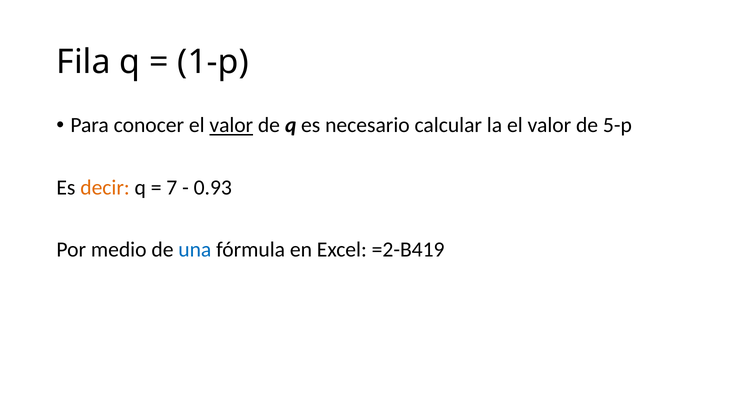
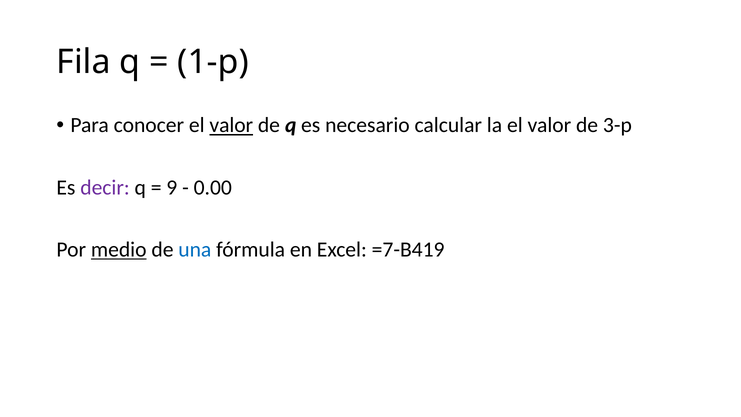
5-p: 5-p -> 3-p (617, 125)
decir colour: orange -> purple (105, 187)
7: 7 -> 9 (172, 187)
0.93: 0.93 -> 0.00 (213, 187)
medio underline: none -> present (119, 250)
=2-B419: =2-B419 -> =7-B419 (408, 250)
